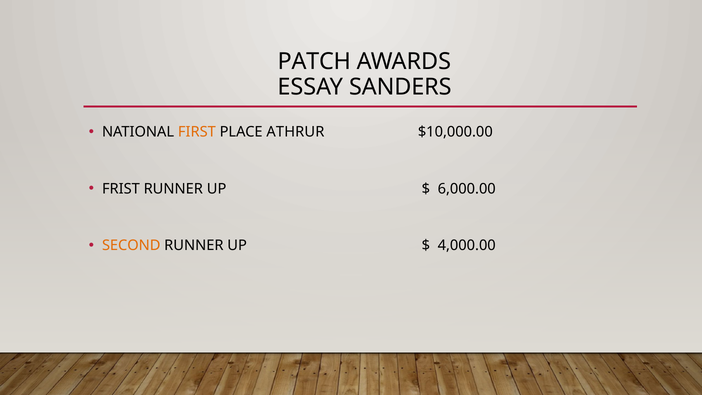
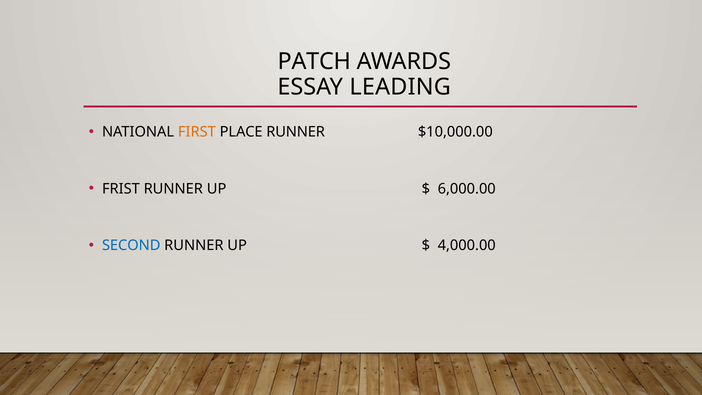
SANDERS: SANDERS -> LEADING (400, 87)
PLACE ATHRUR: ATHRUR -> RUNNER (296, 132)
SECOND colour: orange -> blue (131, 246)
